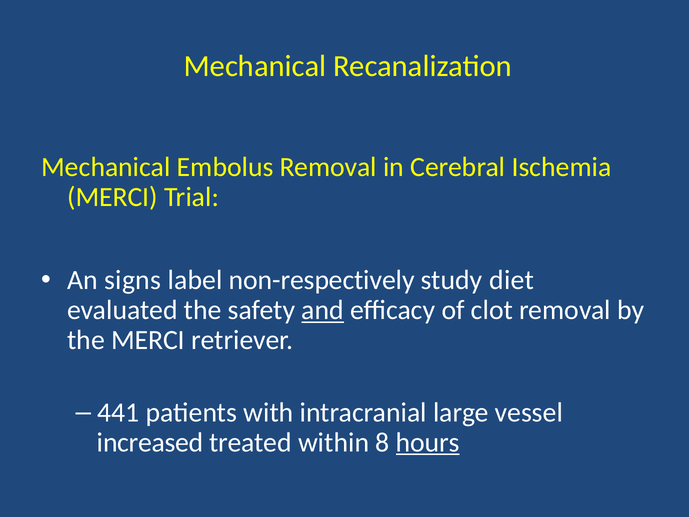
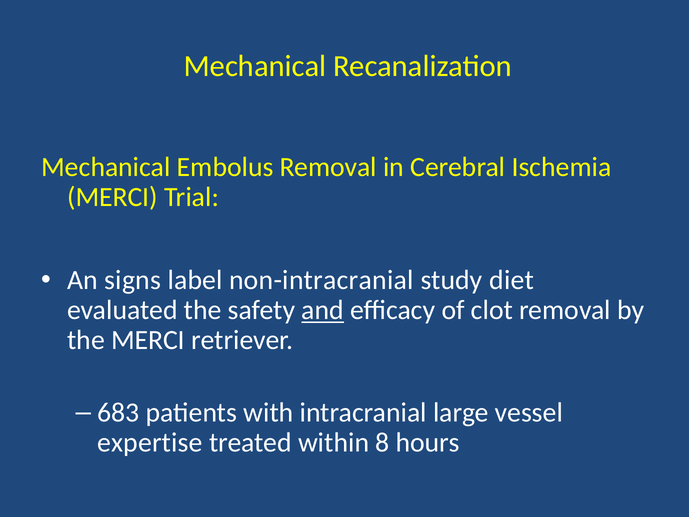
non-respectively: non-respectively -> non-intracranial (321, 280)
441: 441 -> 683 (118, 412)
increased: increased -> expertise (150, 442)
hours underline: present -> none (428, 442)
